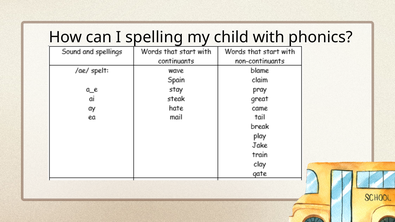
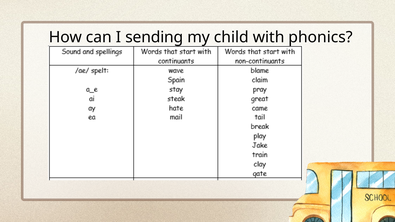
spelling: spelling -> sending (154, 37)
